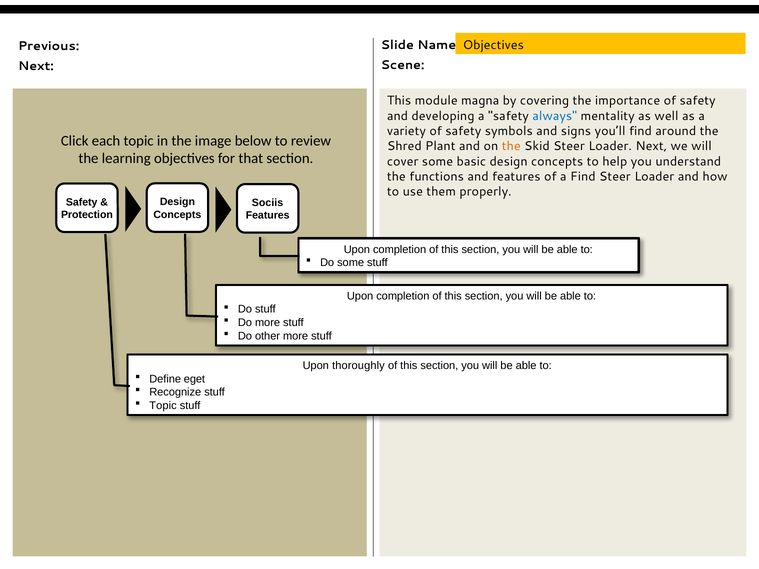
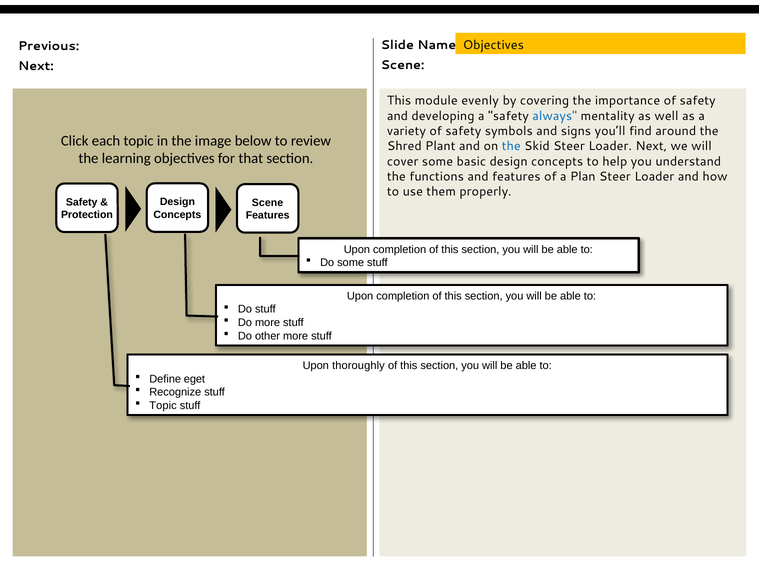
magna: magna -> evenly (480, 101)
the colour: orange -> blue (511, 146)
a Find: Find -> Plan (583, 177)
Sociis: Sociis -> Scene (268, 203)
